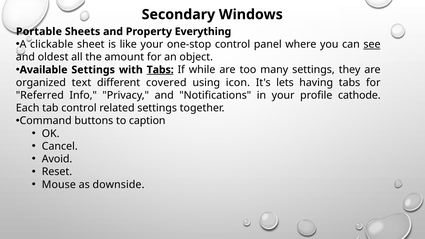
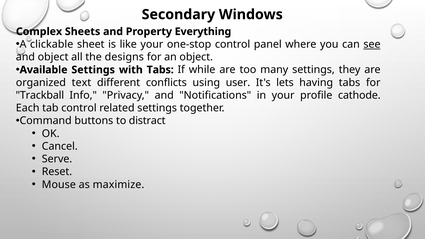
Portable: Portable -> Complex (39, 32)
and oldest: oldest -> object (53, 57)
amount: amount -> designs (124, 57)
Tabs underline: present -> none (160, 70)
covered: covered -> conflicts (166, 83)
icon: icon -> user (238, 83)
Referred: Referred -> Trackball (40, 95)
caption: caption -> distract (147, 121)
Avoid: Avoid -> Serve (57, 159)
downside: downside -> maximize (118, 185)
